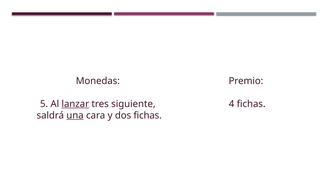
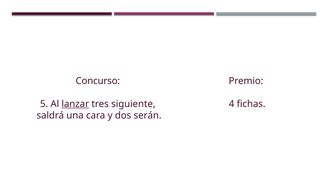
Monedas: Monedas -> Concurso (98, 81)
una underline: present -> none (75, 115)
dos fichas: fichas -> serán (148, 115)
